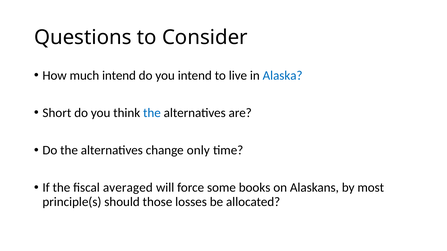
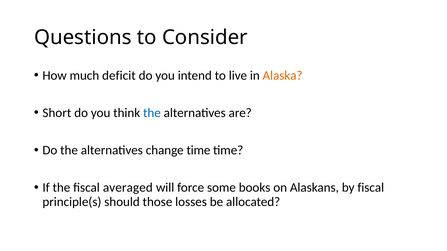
much intend: intend -> deficit (119, 76)
Alaska colour: blue -> orange (283, 76)
change only: only -> time (198, 151)
by most: most -> fiscal (371, 188)
